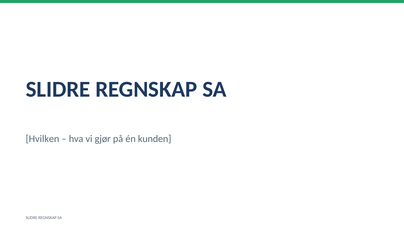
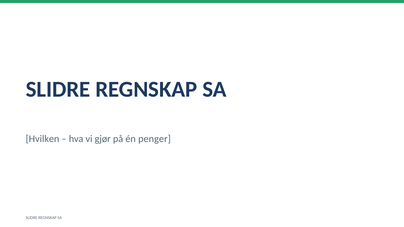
kunden: kunden -> penger (155, 139)
